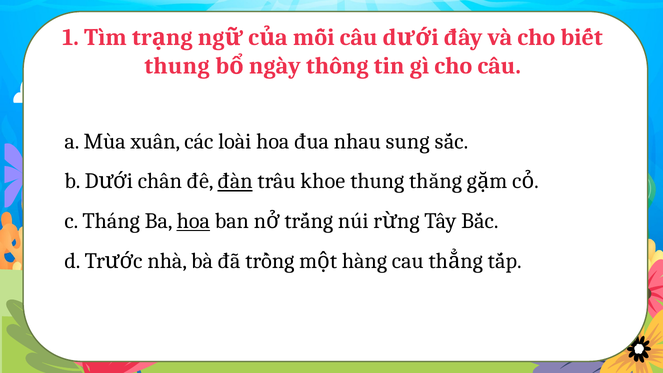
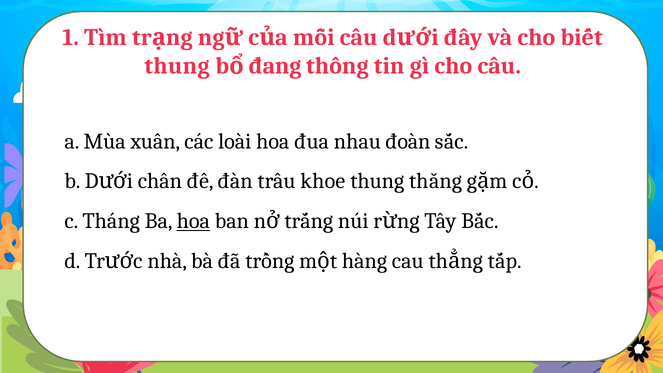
ngày: ngày -> đang (275, 66)
sung: sung -> đoàn (408, 141)
đàn underline: present -> none (235, 181)
